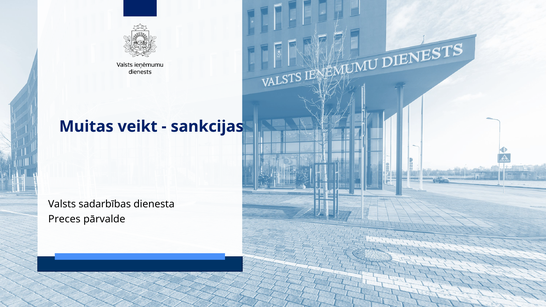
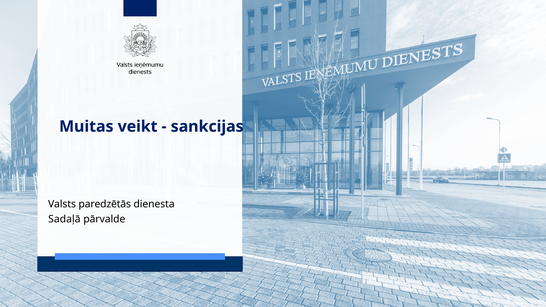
sadarbības: sadarbības -> paredzētās (105, 204)
Preces: Preces -> Sadaļā (64, 219)
